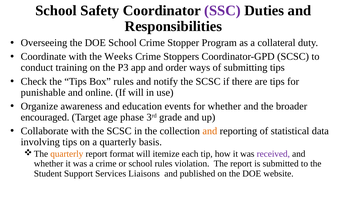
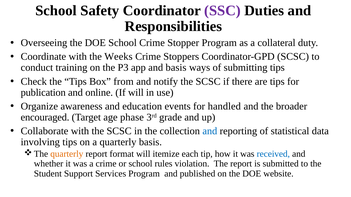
and order: order -> basis (176, 68)
Box rules: rules -> from (124, 82)
punishable: punishable -> publication (43, 93)
for whether: whether -> handled (224, 106)
and colour: orange -> blue (210, 131)
received colour: purple -> blue (273, 154)
Services Liaisons: Liaisons -> Program (144, 174)
